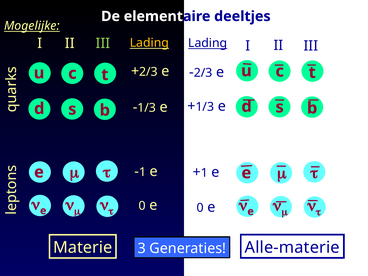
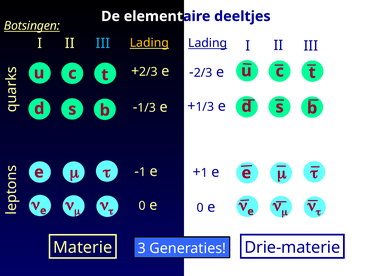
Mogelijke: Mogelijke -> Botsingen (32, 26)
III colour: light green -> light blue (103, 43)
Alle-materie: Alle-materie -> Drie-materie (292, 247)
